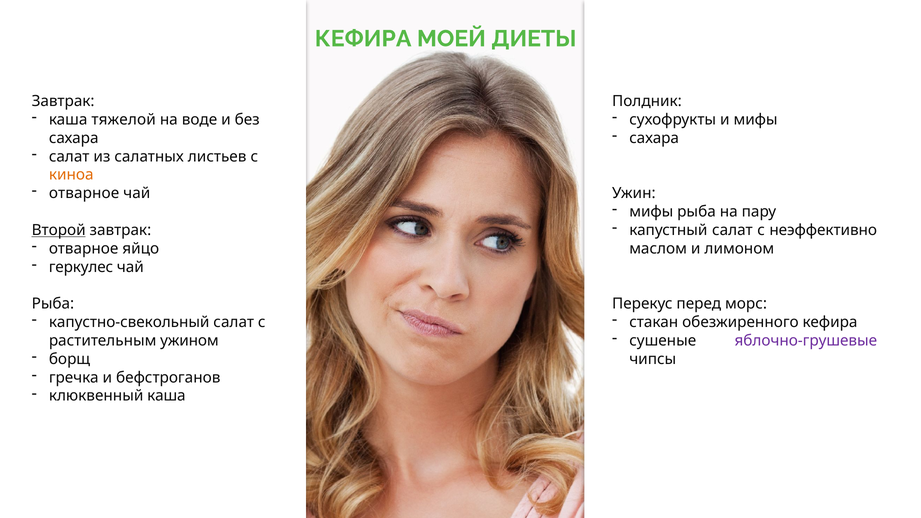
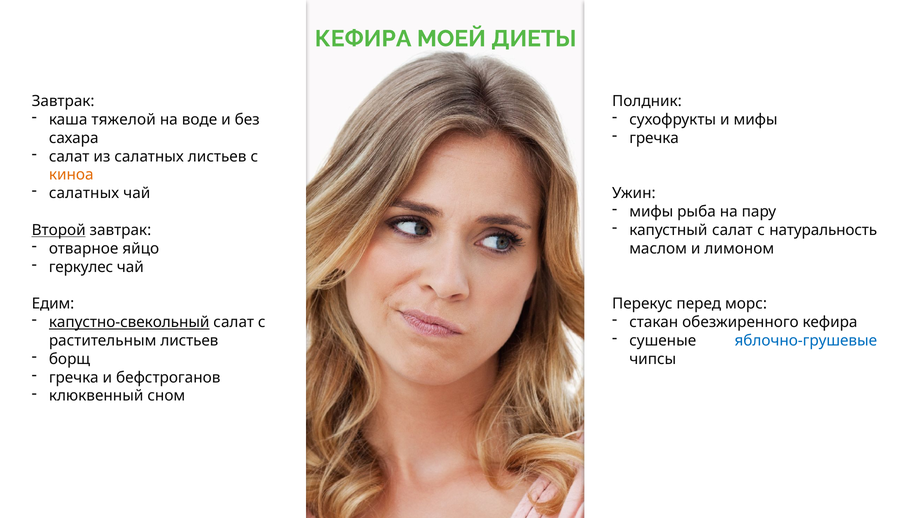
сахара: сахара -> гречка (654, 138)
отварное: отварное -> салатных (84, 193)
неэффективно: неэффективно -> натуральность (823, 230)
Рыба: Рыба -> Едим (53, 304)
капустно-свекольный underline: none -> present (129, 322)
яблочно-грушевые colour: purple -> blue (806, 341)
растительным ужином: ужином -> листьев (189, 341)
клюквенный каша: каша -> сном (166, 396)
